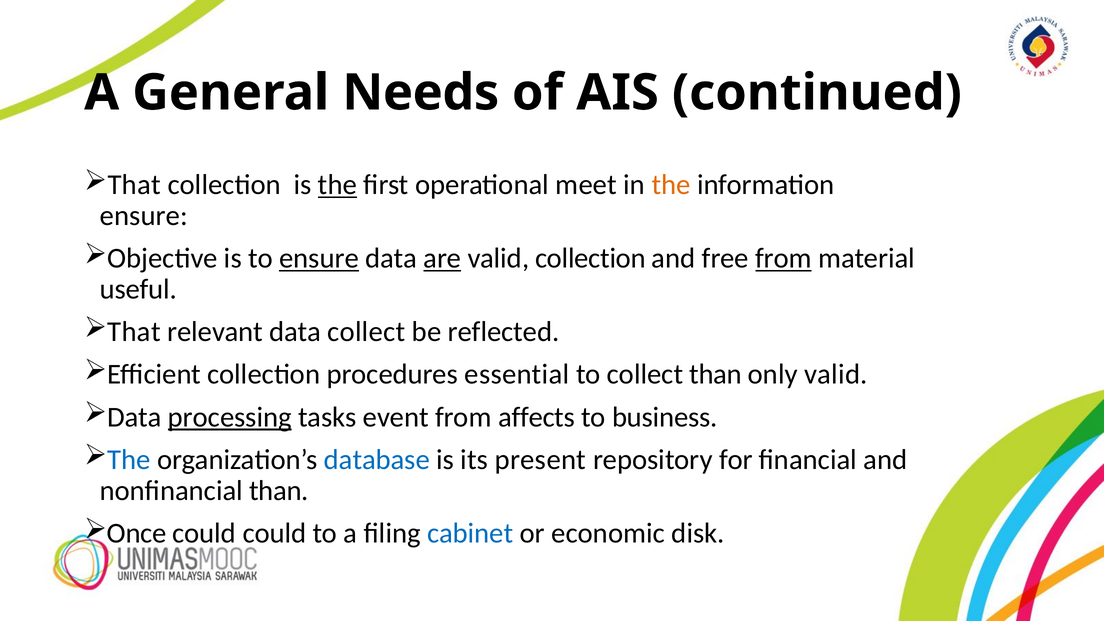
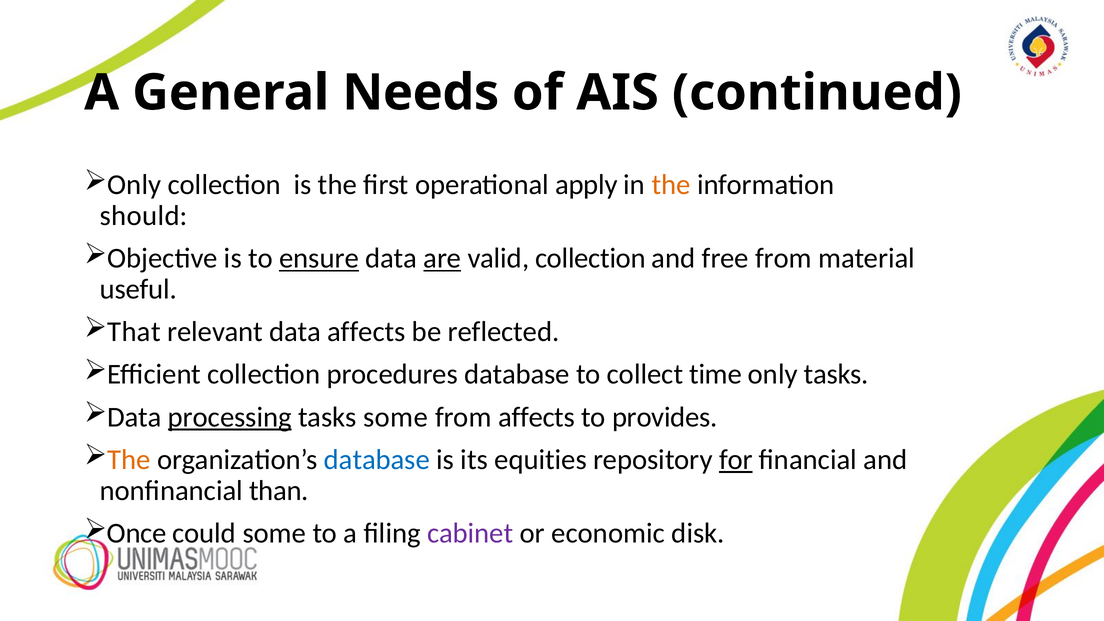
That: That -> Only (134, 185)
the underline: present -> none (337, 185)
meet: meet -> apply (586, 185)
ensure: ensure -> should (144, 216)
from underline: present -> none (784, 258)
data collect: collect -> affects (366, 332)
procedures essential: essential -> database (517, 374)
collect than: than -> time (716, 374)
only valid: valid -> tasks (836, 374)
tasks event: event -> some (396, 417)
business: business -> provides (665, 417)
The colour: blue -> orange (129, 460)
present: present -> equities (541, 460)
for underline: none -> present (736, 460)
could could: could -> some (274, 533)
cabinet colour: blue -> purple (470, 533)
